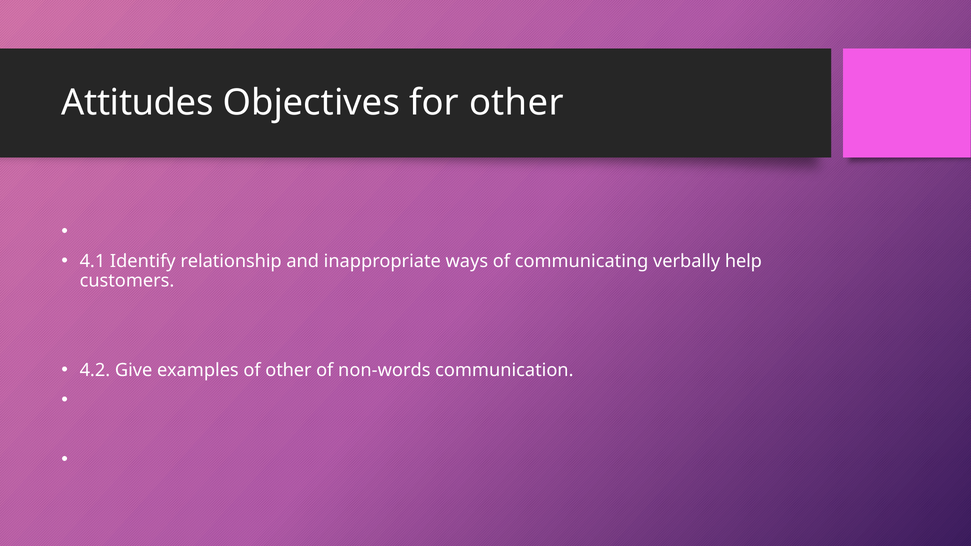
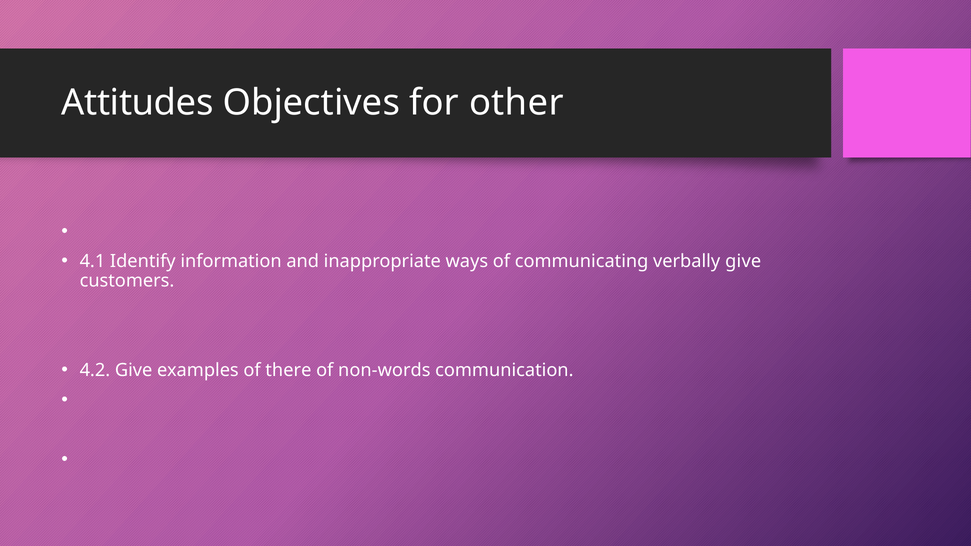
relationship: relationship -> information (231, 261)
verbally help: help -> give (743, 261)
of other: other -> there (288, 370)
